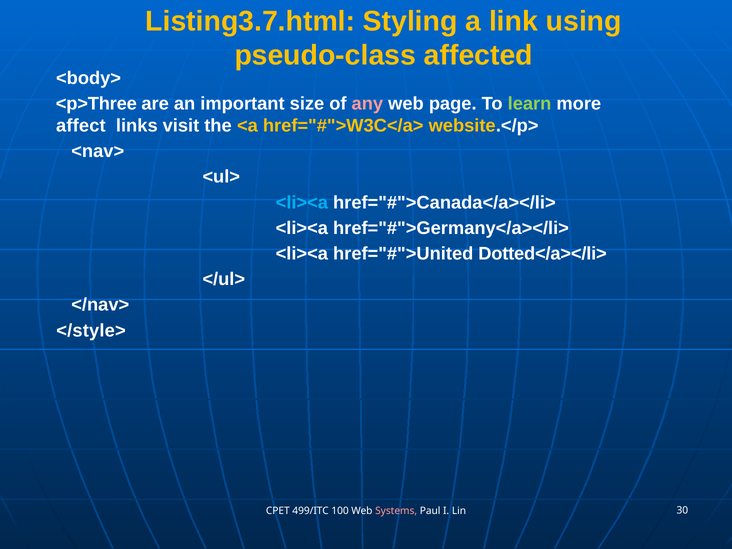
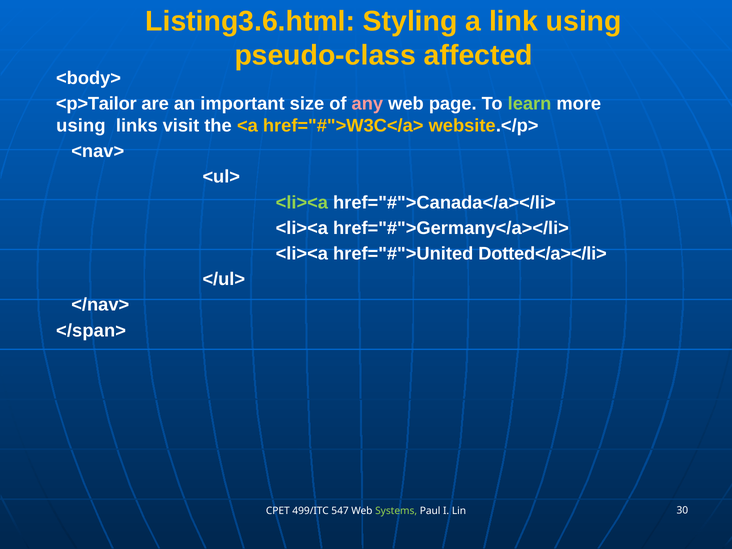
Listing3.7.html: Listing3.7.html -> Listing3.6.html (250, 21)
<p>Three: <p>Three -> <p>Tailor (96, 104)
affect: affect -> using (81, 126)
<li><a colour: light blue -> light green (302, 202)
</style>: </style> -> </span> (91, 331)
100: 100 -> 547 (340, 511)
Systems colour: pink -> light green (396, 511)
